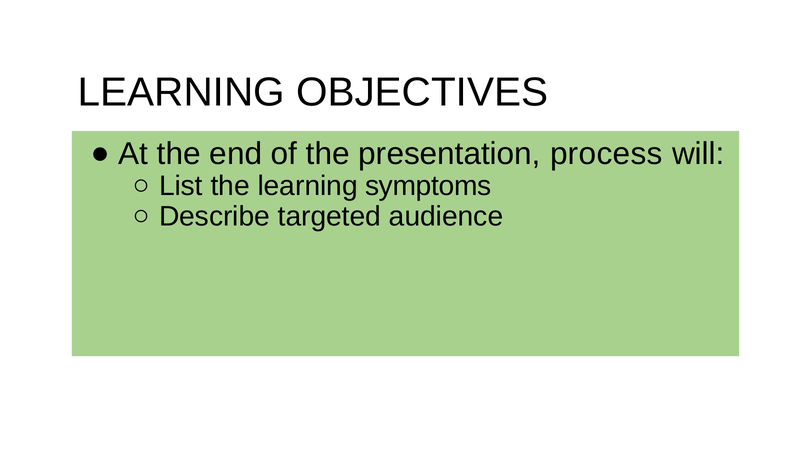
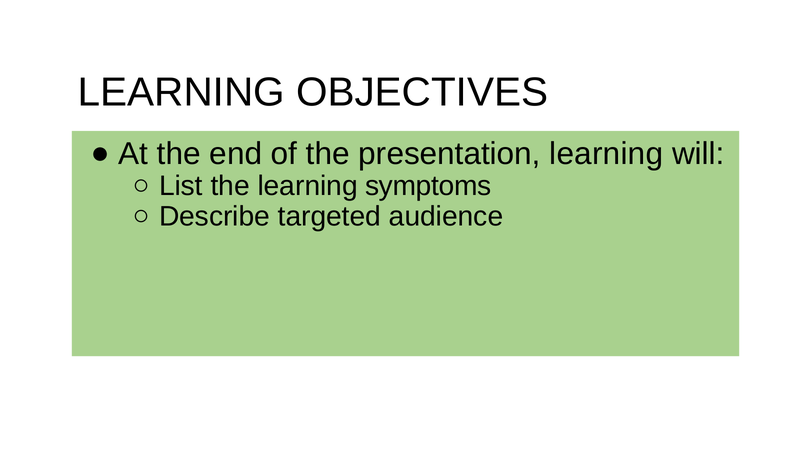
presentation process: process -> learning (606, 154)
